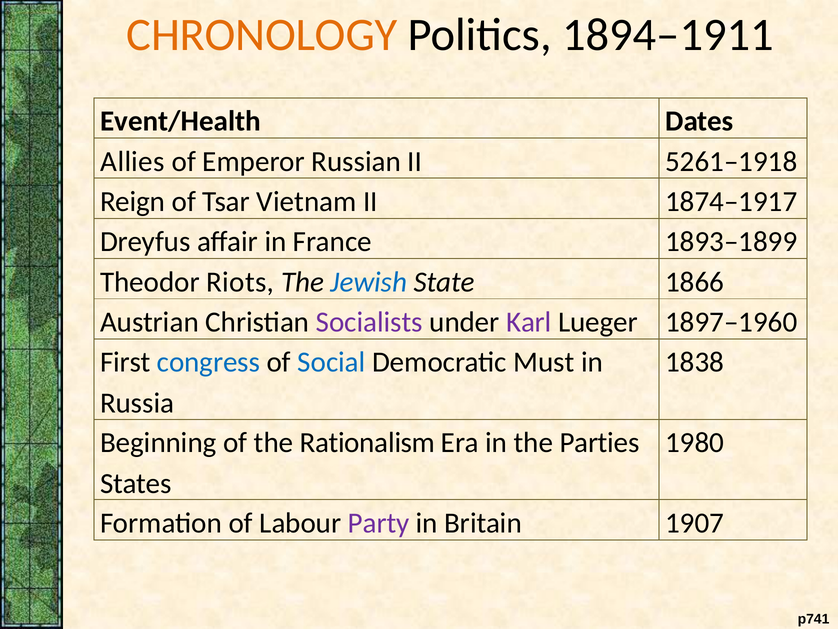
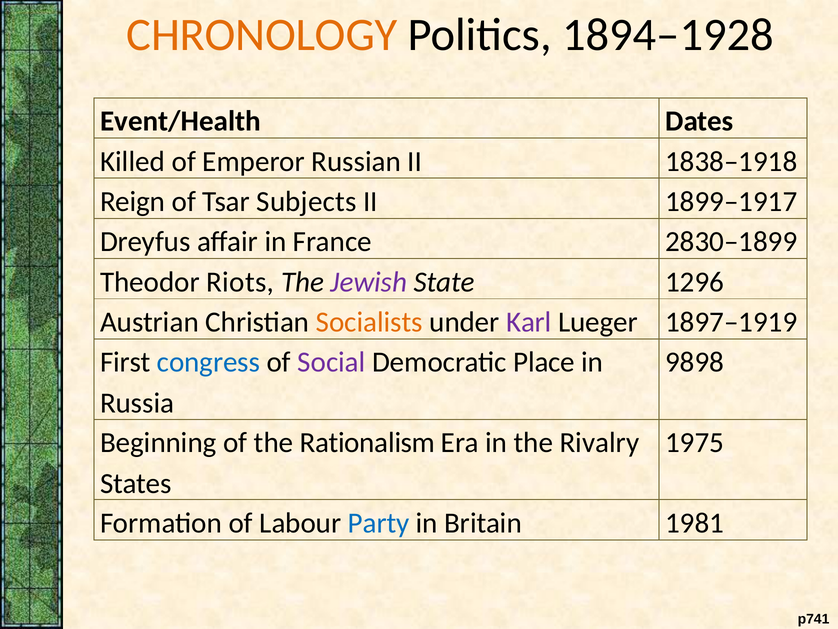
1894–1911: 1894–1911 -> 1894–1928 (668, 35)
Allies: Allies -> Killed (133, 161)
5261–1918: 5261–1918 -> 1838–1918 (731, 161)
Vietnam: Vietnam -> Subjects (306, 201)
1874–1917: 1874–1917 -> 1899–1917 (731, 201)
1893–1899: 1893–1899 -> 2830–1899 (731, 242)
Jewish colour: blue -> purple (369, 282)
1866: 1866 -> 1296 (695, 282)
Socialists colour: purple -> orange (369, 322)
1897–1960: 1897–1960 -> 1897–1919 (731, 322)
Social colour: blue -> purple (331, 362)
Must: Must -> Place (544, 362)
1838: 1838 -> 9898 (695, 362)
Parties: Parties -> Rivalry (599, 442)
1980: 1980 -> 1975 (695, 442)
Party colour: purple -> blue (379, 523)
1907: 1907 -> 1981 (695, 523)
